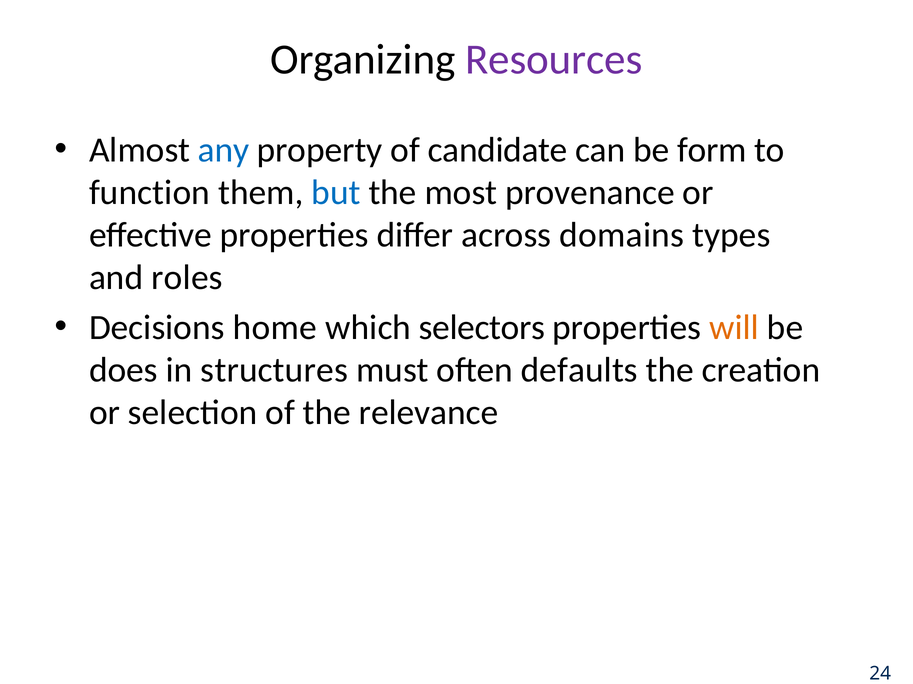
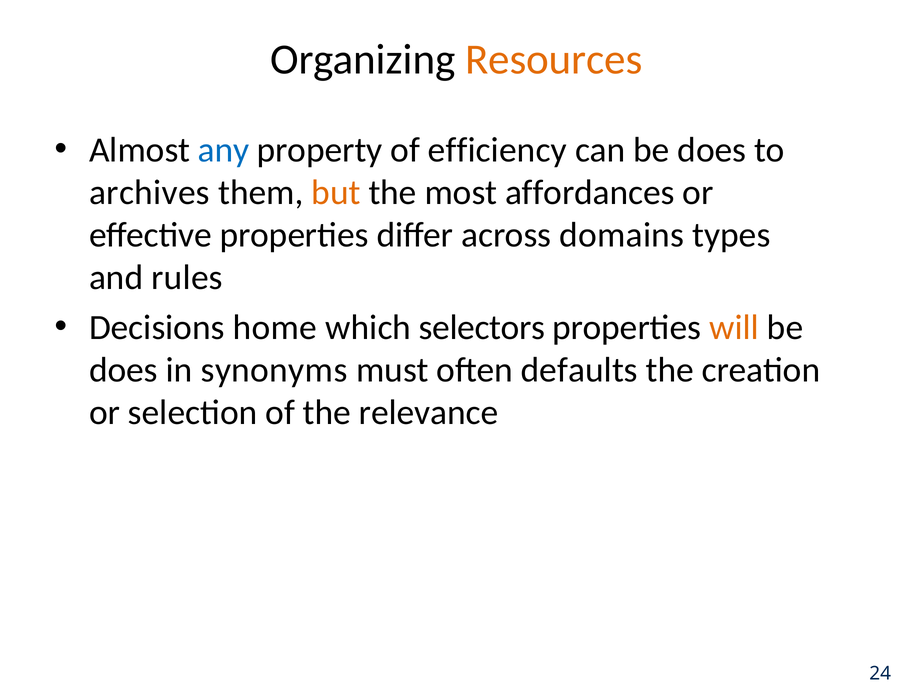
Resources colour: purple -> orange (554, 59)
candidate: candidate -> efficiency (497, 150)
can be form: form -> does (712, 150)
function: function -> archives (149, 193)
but colour: blue -> orange (336, 193)
provenance: provenance -> affordances (590, 193)
roles: roles -> rules (187, 278)
structures: structures -> synonyms (274, 370)
